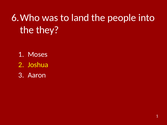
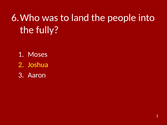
they: they -> fully (47, 30)
